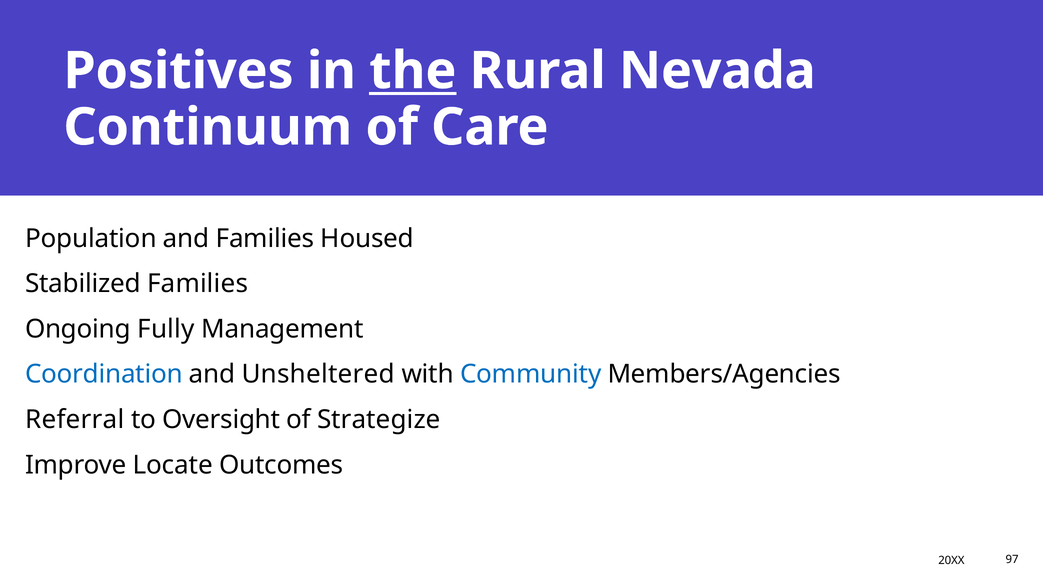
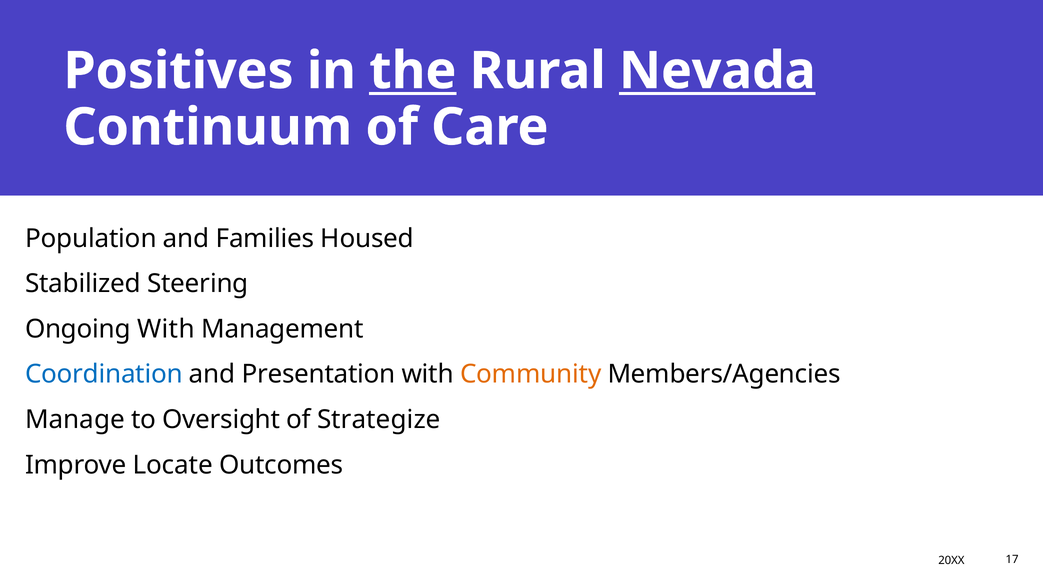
Nevada underline: none -> present (717, 71)
Stabilized Families: Families -> Steering (198, 284)
Ongoing Fully: Fully -> With (166, 329)
Unsheltered: Unsheltered -> Presentation (319, 374)
Community colour: blue -> orange (531, 374)
Referral: Referral -> Manage (75, 419)
97: 97 -> 17 (1012, 559)
